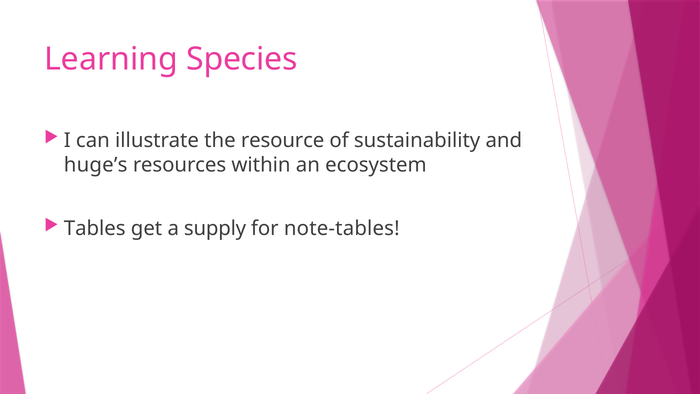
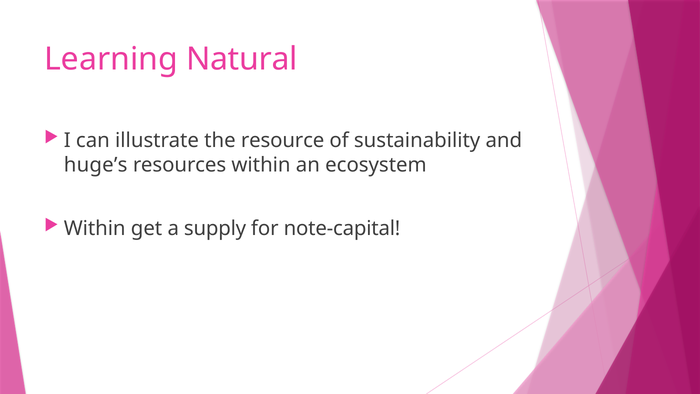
Species: Species -> Natural (242, 59)
Tables: Tables -> Within (95, 228)
note-tables: note-tables -> note-capital (342, 228)
